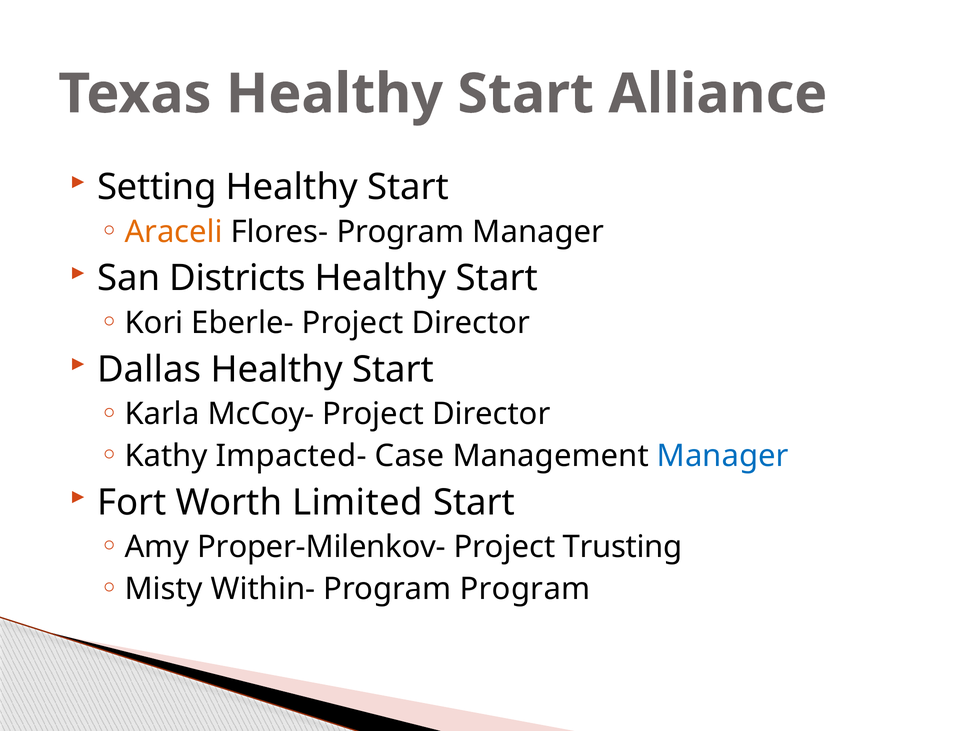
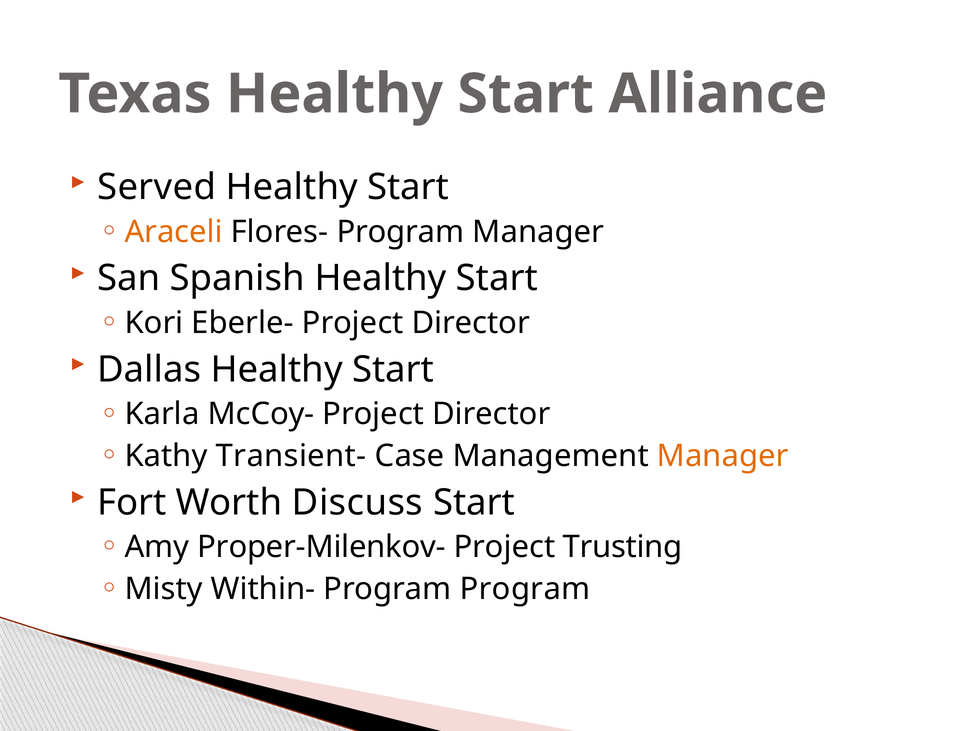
Setting: Setting -> Served (157, 187)
Districts: Districts -> Spanish (237, 278)
Impacted-: Impacted- -> Transient- (291, 456)
Manager colour: blue -> orange (723, 456)
Limited: Limited -> Discuss (357, 502)
